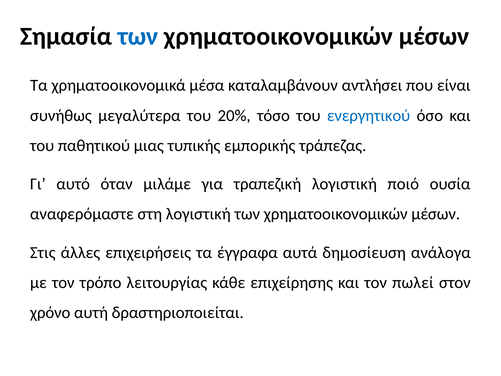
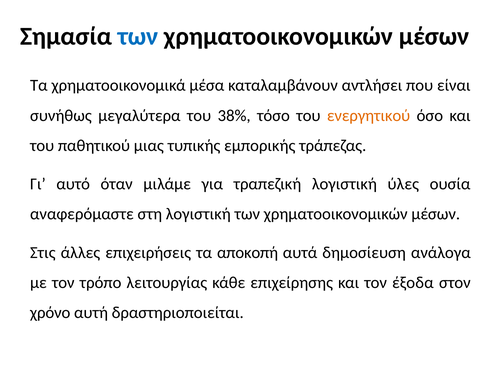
20%: 20% -> 38% (234, 115)
ενεργητικού colour: blue -> orange (369, 115)
ποιό: ποιό -> ύλες (403, 184)
έγγραφα: έγγραφα -> αποκοπή (248, 252)
πωλεί: πωλεί -> έξοδα (413, 282)
